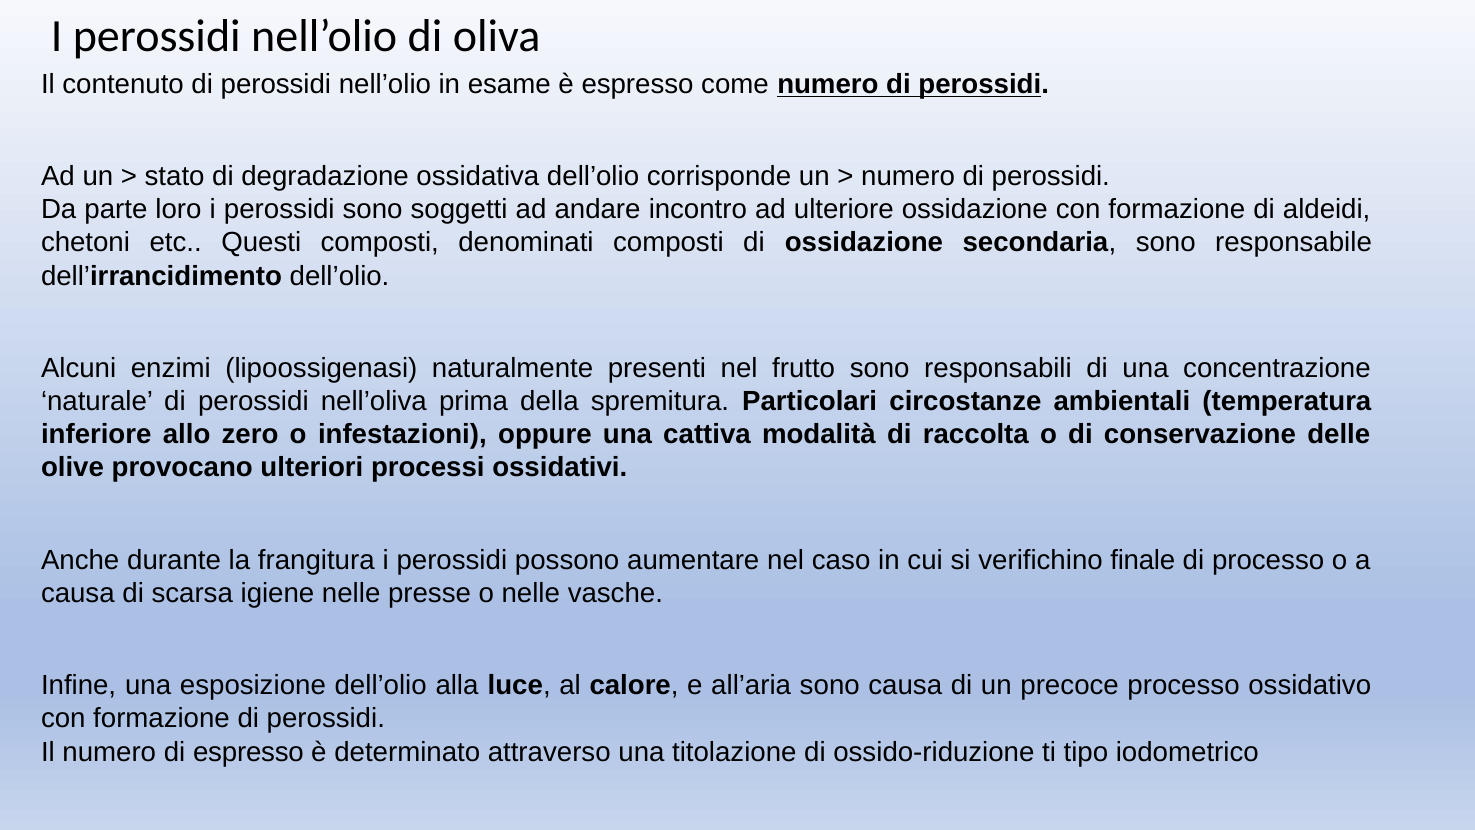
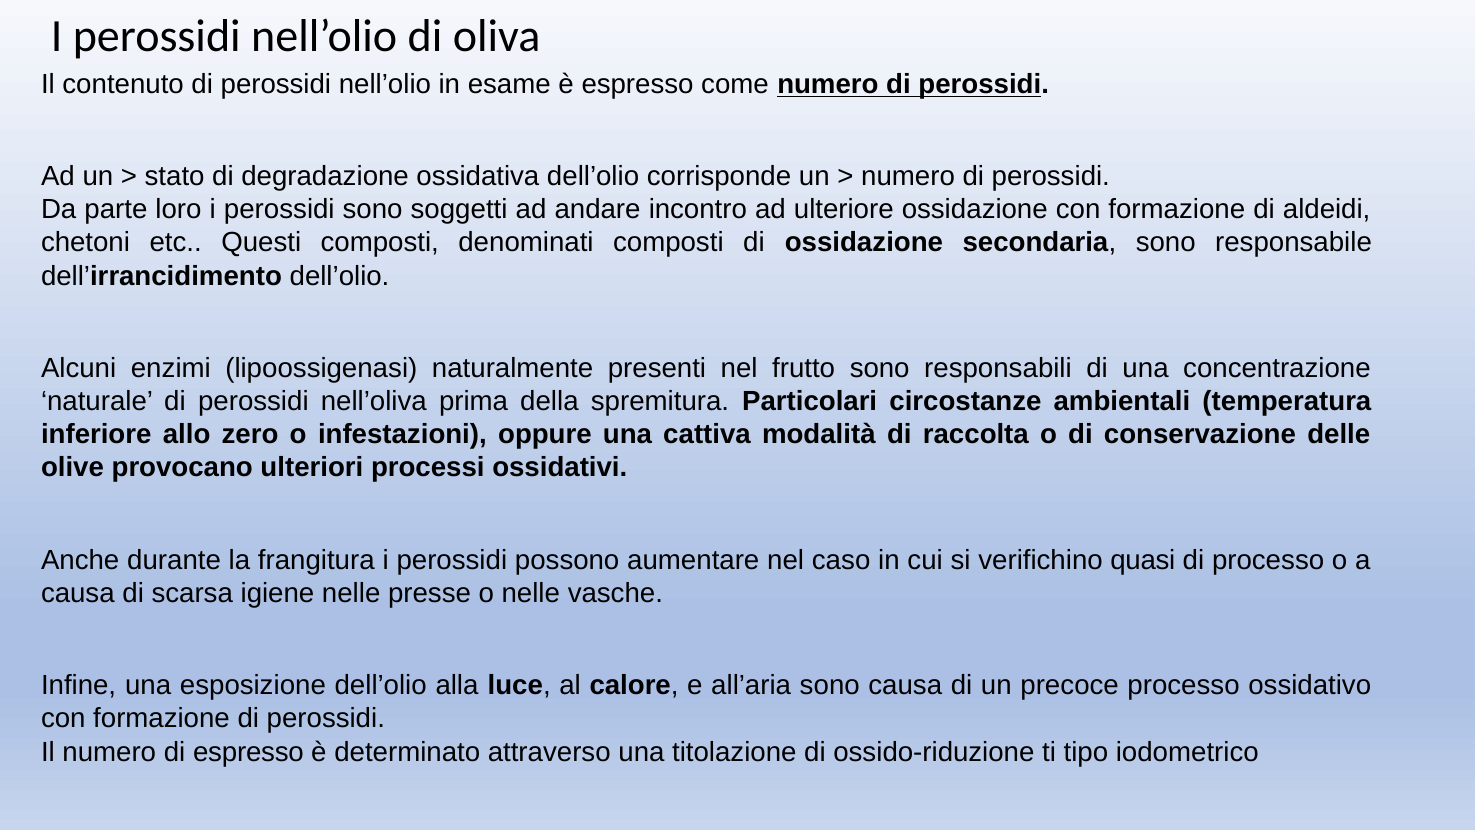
finale: finale -> quasi (1143, 560)
